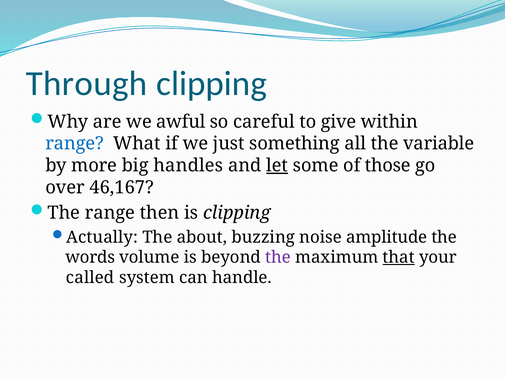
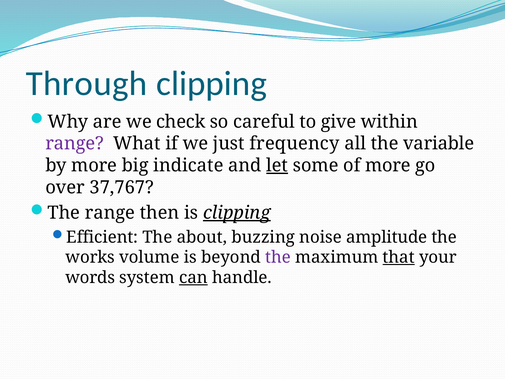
awful: awful -> check (181, 122)
range colour: blue -> purple (75, 143)
something: something -> frequency (294, 143)
handles: handles -> indicate (188, 165)
of those: those -> more (388, 165)
46,167: 46,167 -> 37,767 (122, 187)
clipping underline: none -> present (237, 213)
Actually: Actually -> Efficient (102, 237)
words: words -> works (90, 257)
called: called -> words (90, 277)
can underline: none -> present (193, 277)
